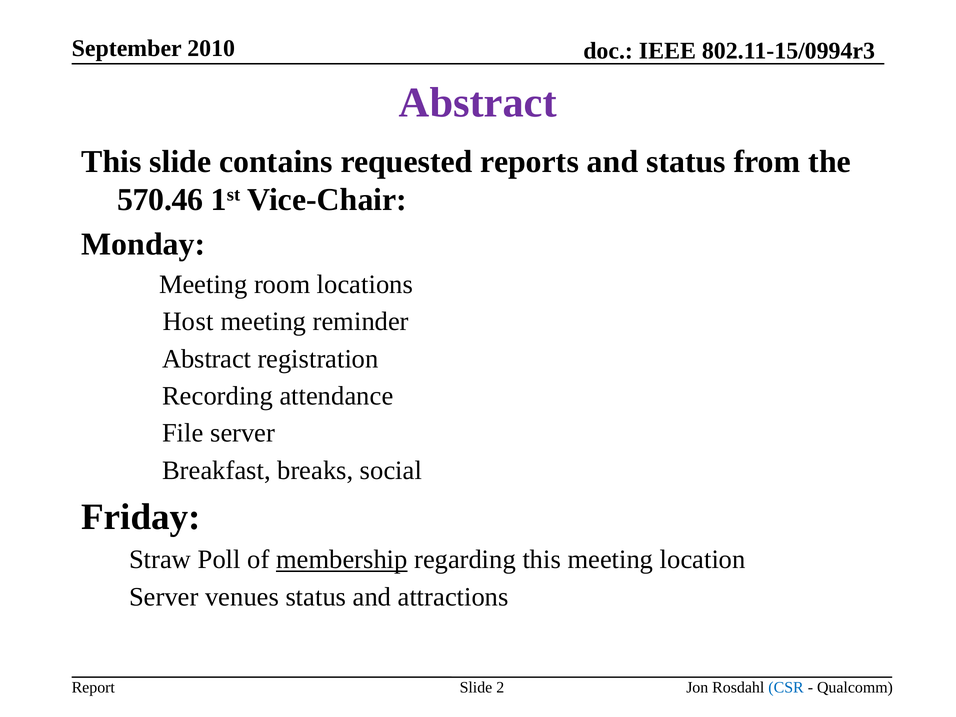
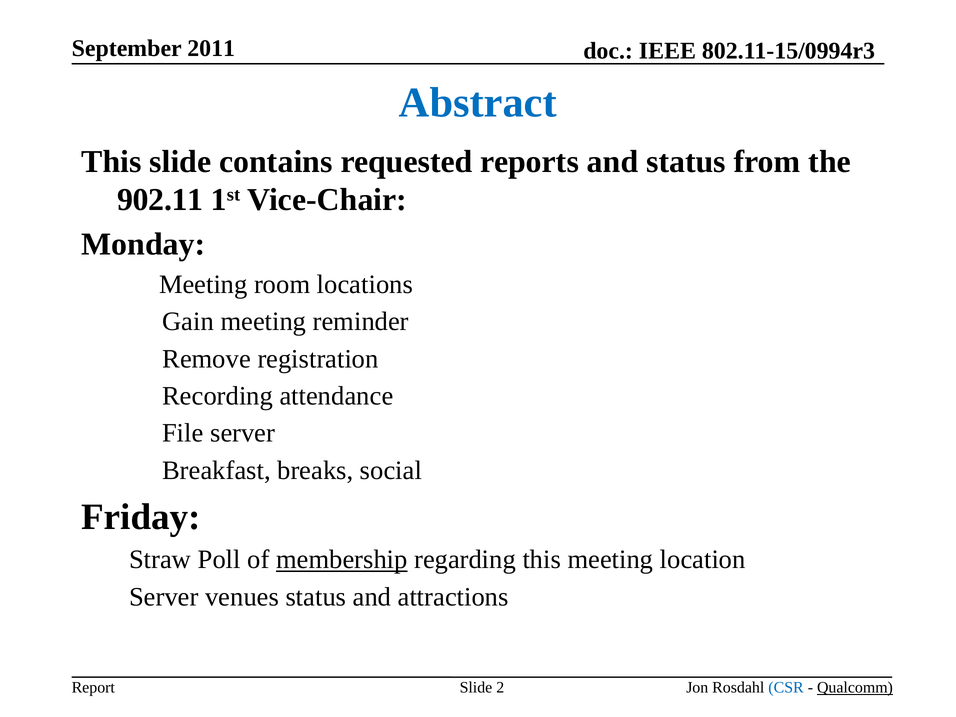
2010: 2010 -> 2011 (211, 48)
Abstract colour: purple -> blue (478, 103)
570.46: 570.46 -> 902.11 (160, 200)
Host: Host -> Gain (188, 322)
Abstract: Abstract -> Remove (207, 359)
Qualcomm underline: none -> present (855, 688)
